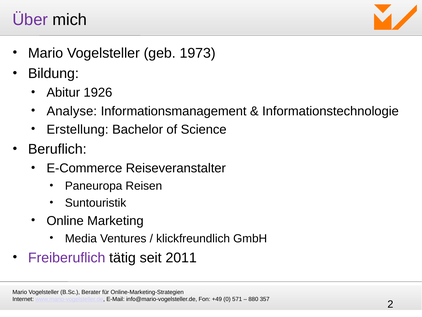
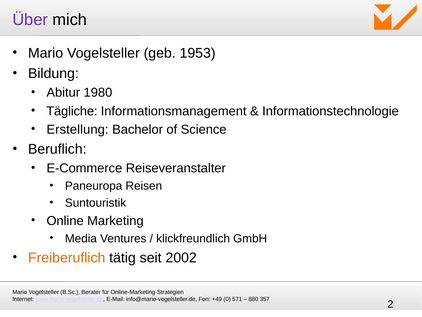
1973: 1973 -> 1953 (198, 53)
1926: 1926 -> 1980 (98, 93)
Analyse: Analyse -> Tägliche (72, 111)
Freiberuflich colour: purple -> orange (67, 257)
2011: 2011 -> 2002 (181, 257)
